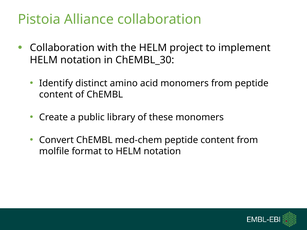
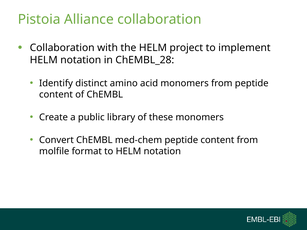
ChEMBL_30: ChEMBL_30 -> ChEMBL_28 (145, 60)
